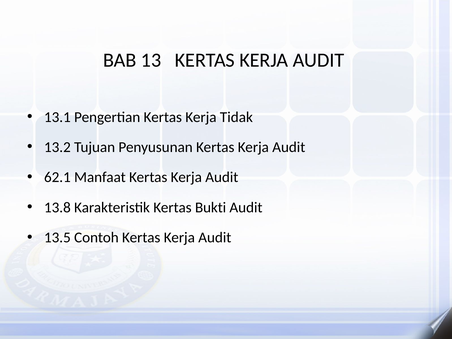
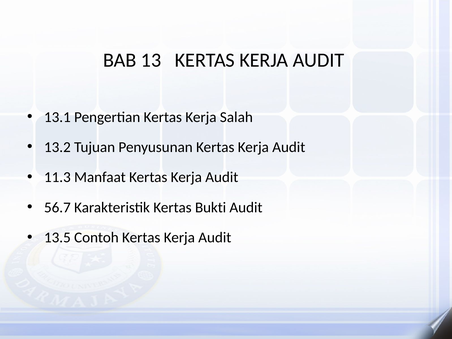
Tidak: Tidak -> Salah (236, 117)
62.1: 62.1 -> 11.3 (57, 177)
13.8: 13.8 -> 56.7 (57, 207)
